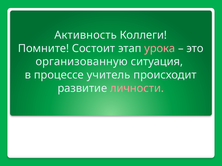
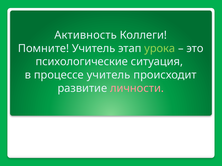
Помните Состоит: Состоит -> Учитель (94, 48)
урока colour: pink -> light green (160, 48)
организованную: организованную -> психологические (82, 62)
